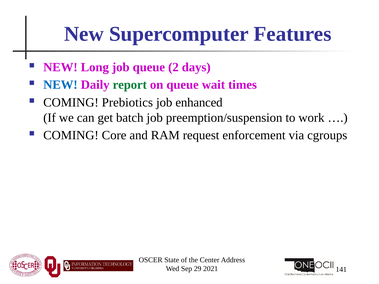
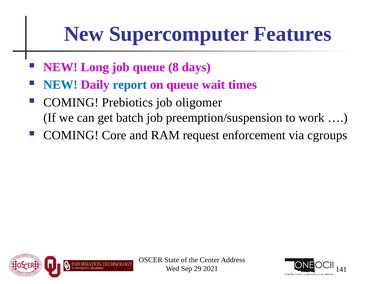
2: 2 -> 8 (173, 67)
report colour: green -> blue (130, 85)
enhanced: enhanced -> oligomer (199, 103)
